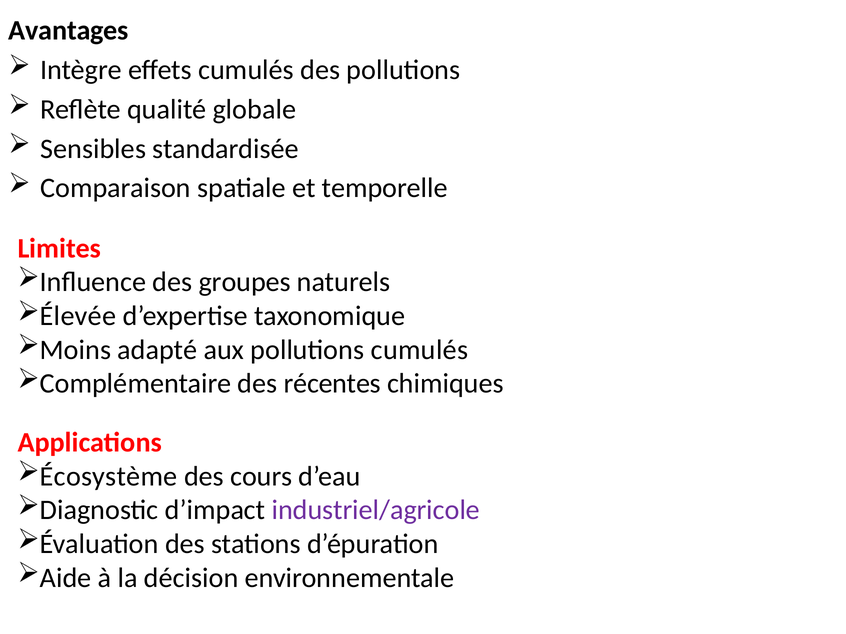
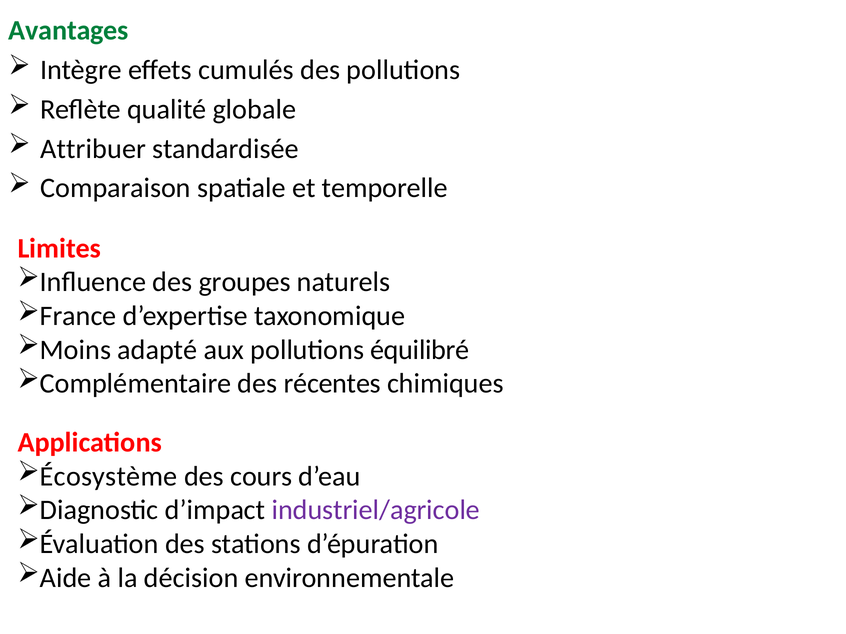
Avantages colour: black -> green (69, 30)
Sensibles: Sensibles -> Attribuer (93, 149)
Élevée: Élevée -> France (78, 316)
pollutions cumulés: cumulés -> équilibré (420, 350)
